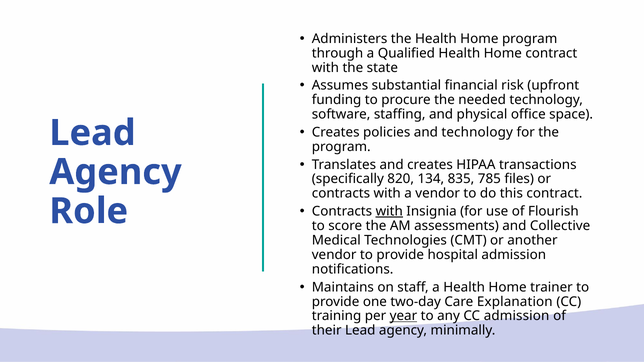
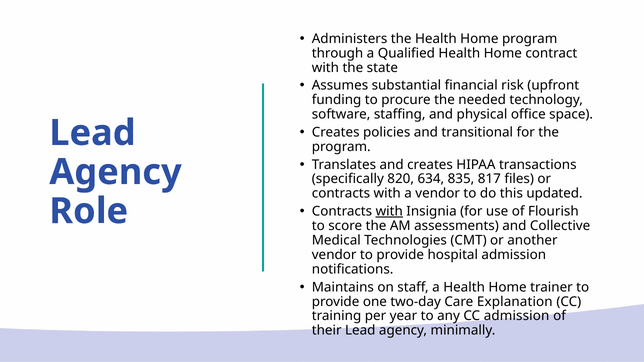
and technology: technology -> transitional (477, 132)
134: 134 -> 634 (431, 179)
785: 785 -> 817 (489, 179)
this contract: contract -> updated (554, 194)
year underline: present -> none (403, 316)
